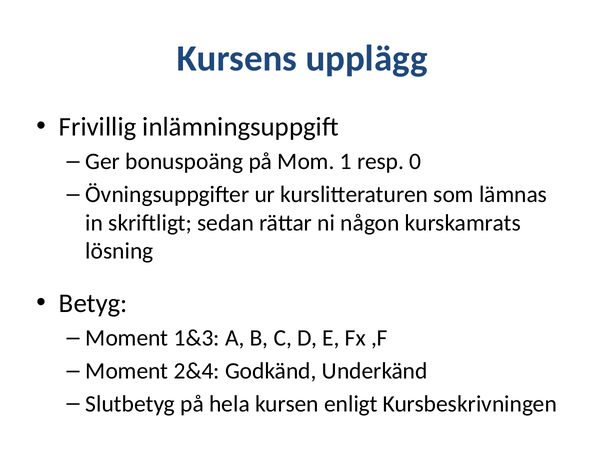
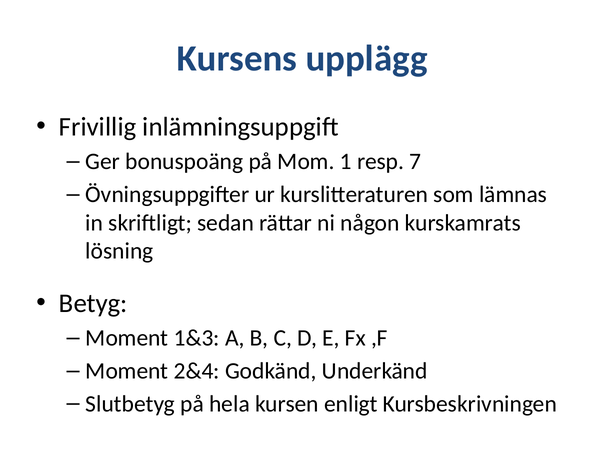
0: 0 -> 7 (415, 162)
